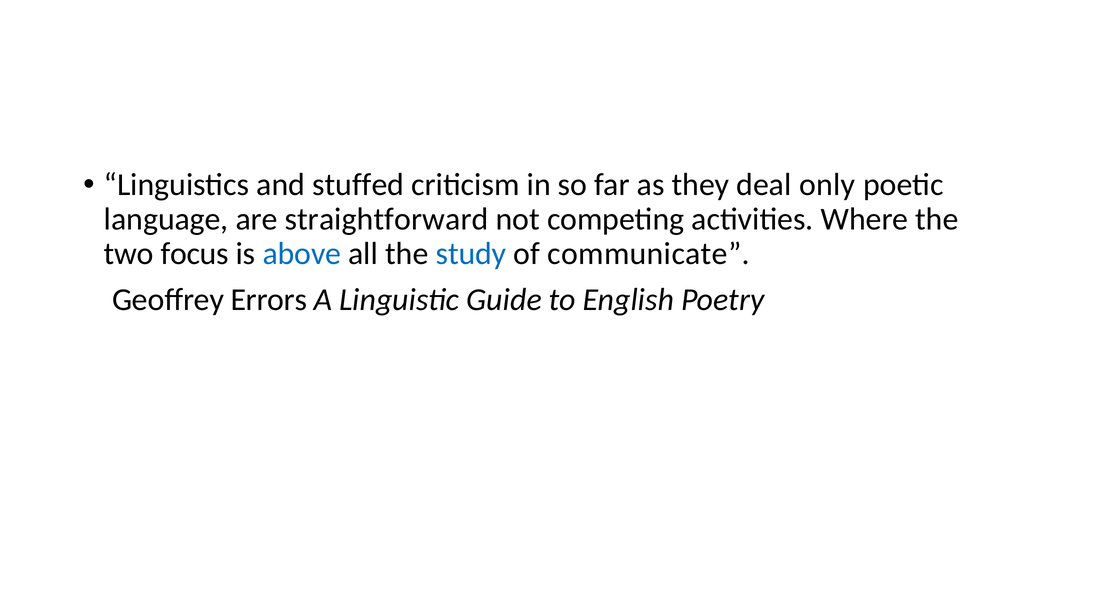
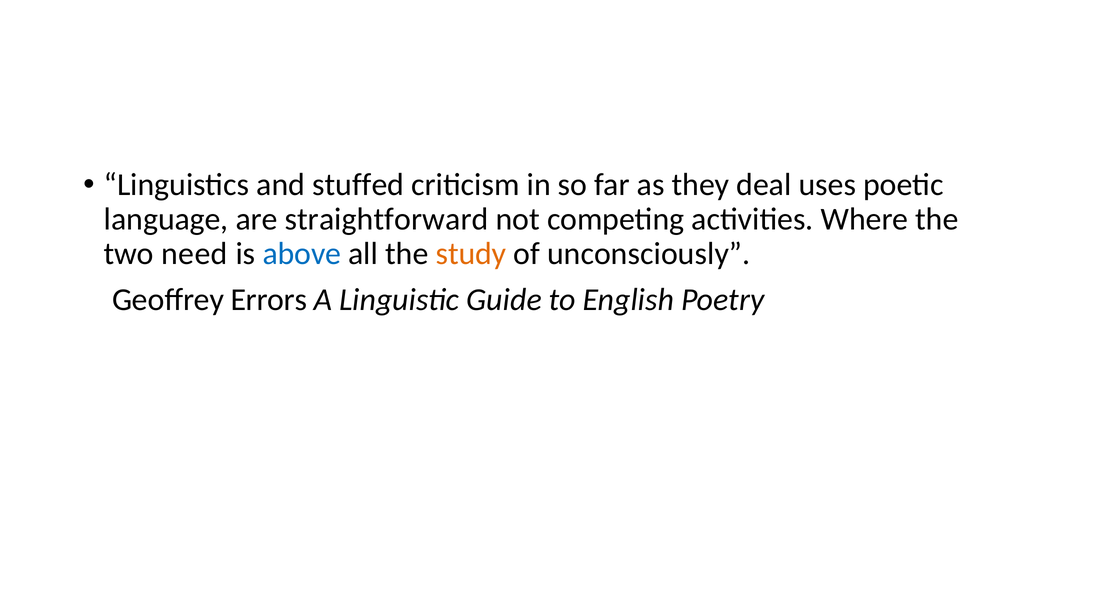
only: only -> uses (827, 185)
focus: focus -> need (194, 254)
study colour: blue -> orange (471, 254)
communicate: communicate -> unconsciously (649, 254)
